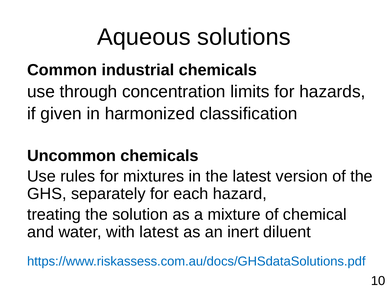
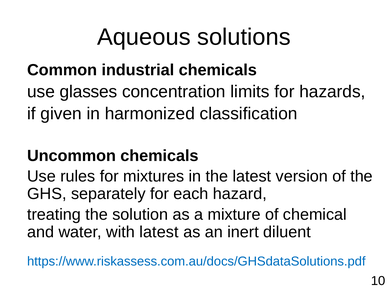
through: through -> glasses (88, 92)
